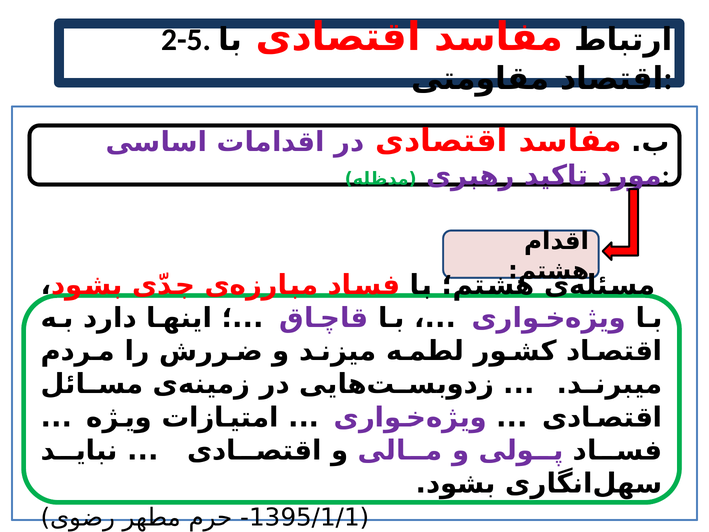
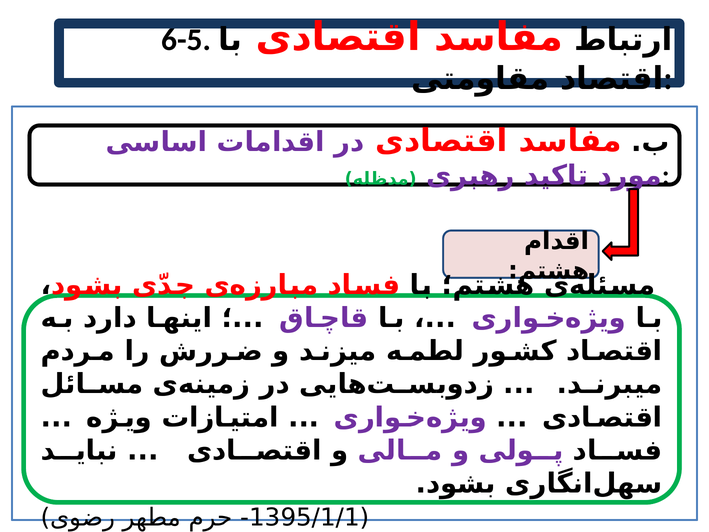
2-5: 2-5 -> 6-5 (186, 40)
